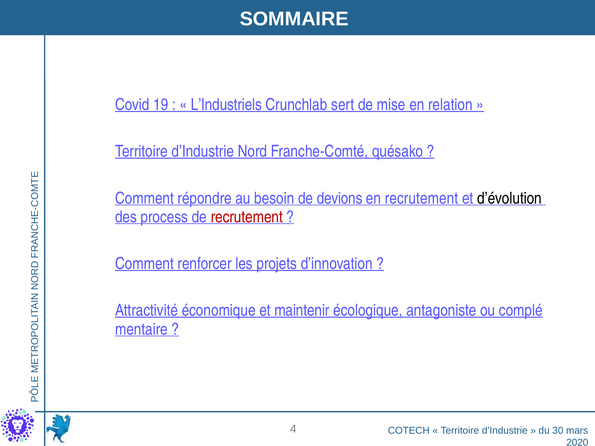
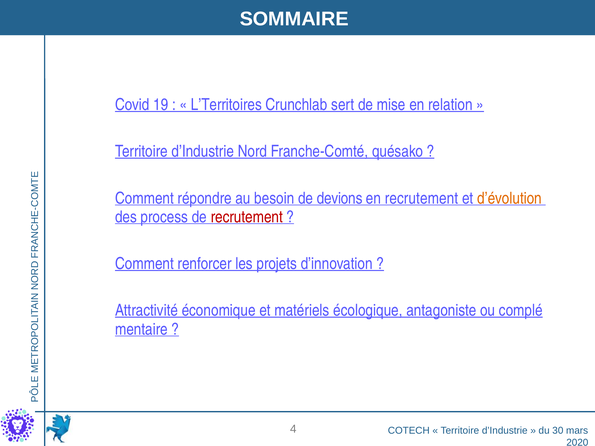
L’Industriels: L’Industriels -> L’Territoires (226, 105)
d’évolution colour: black -> orange (510, 198)
maintenir: maintenir -> matériels (302, 311)
